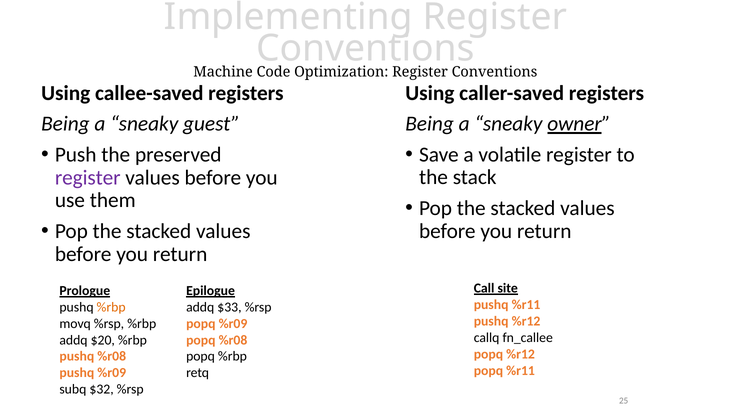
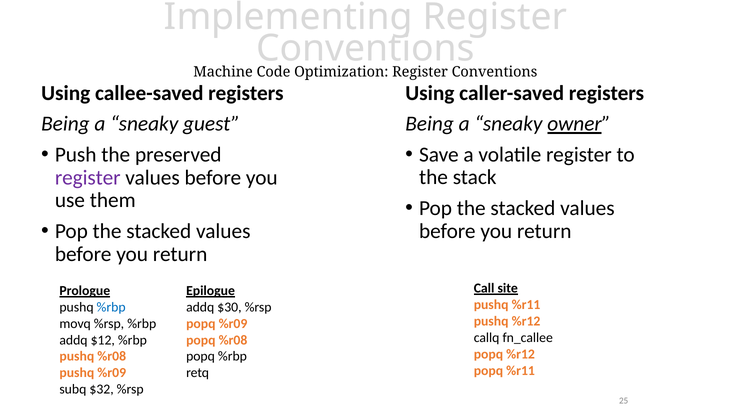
%rbp colour: orange -> blue (111, 307)
$33: $33 -> $30 (229, 307)
$20: $20 -> $12 (103, 340)
